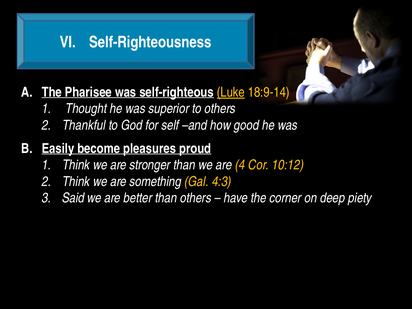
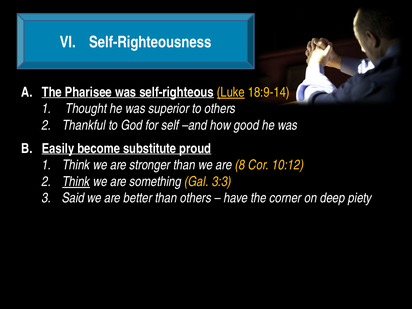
pleasures: pleasures -> substitute (150, 149)
4: 4 -> 8 (240, 165)
Think underline: none -> present (76, 182)
4:3: 4:3 -> 3:3 (222, 182)
